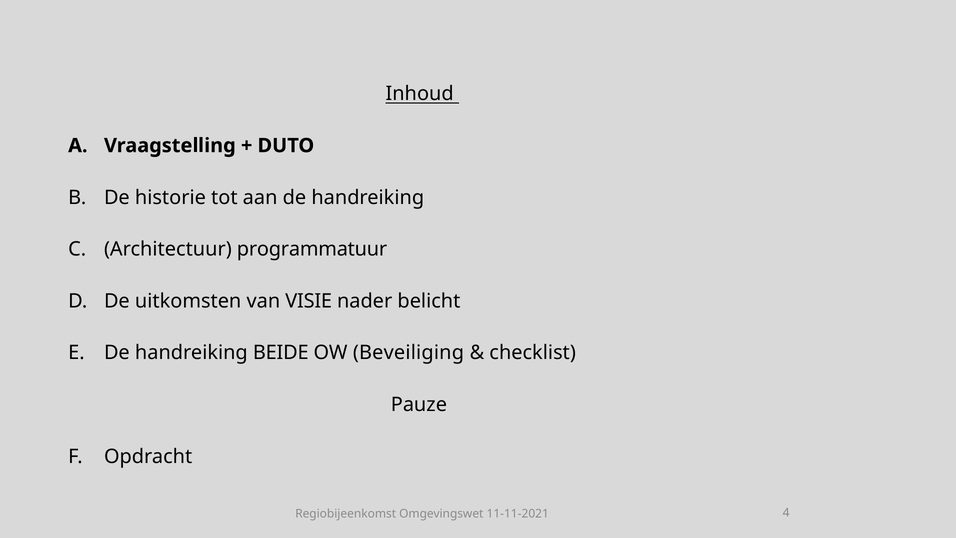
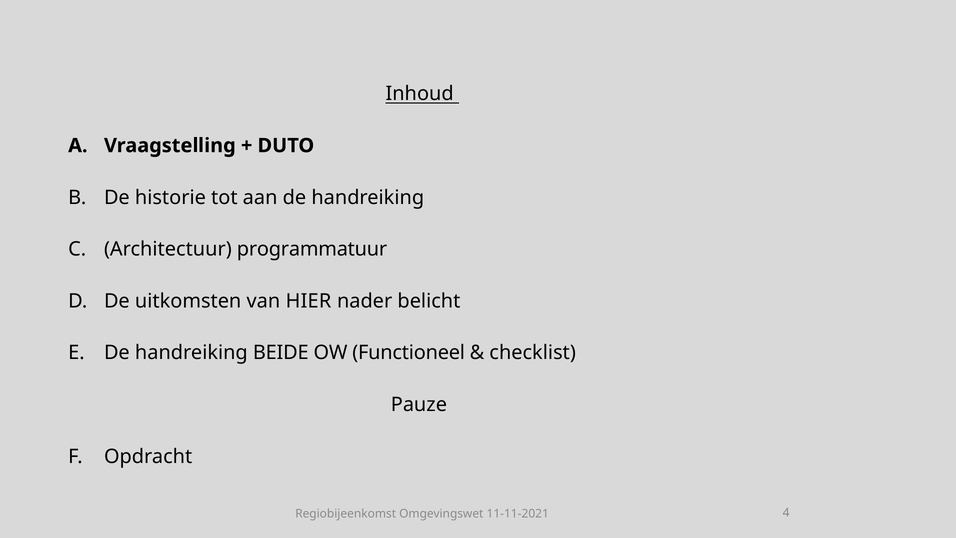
VISIE: VISIE -> HIER (308, 301)
Beveiliging: Beveiliging -> Functioneel (409, 353)
